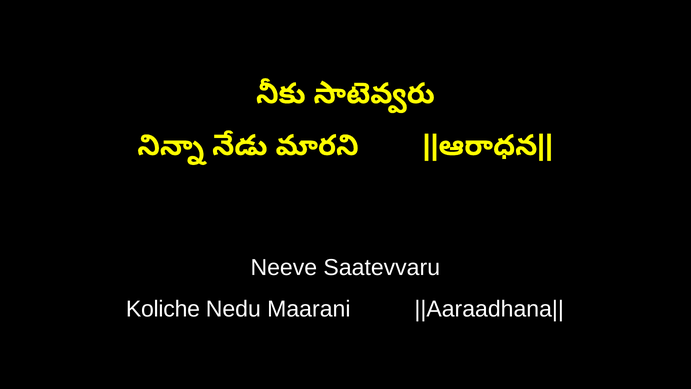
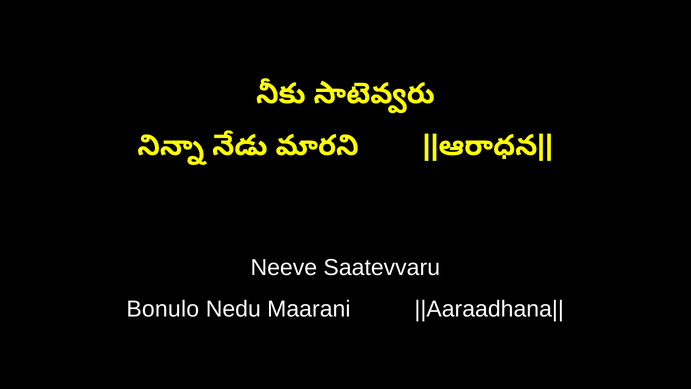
Koliche: Koliche -> Bonulo (163, 309)
